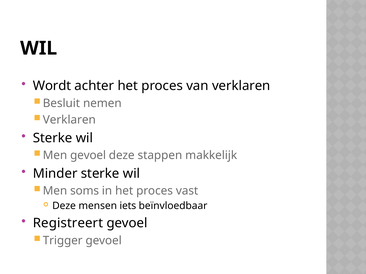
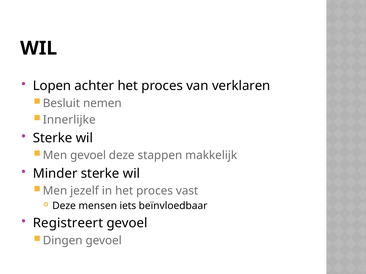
Wordt: Wordt -> Lopen (52, 86)
Verklaren: Verklaren -> Innerlijke (69, 120)
soms: soms -> jezelf (85, 191)
Trigger: Trigger -> Dingen (63, 241)
